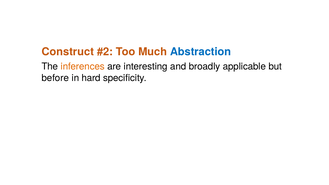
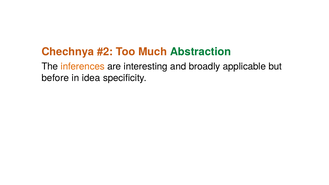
Construct: Construct -> Chechnya (68, 52)
Abstraction colour: blue -> green (201, 52)
hard: hard -> idea (91, 78)
